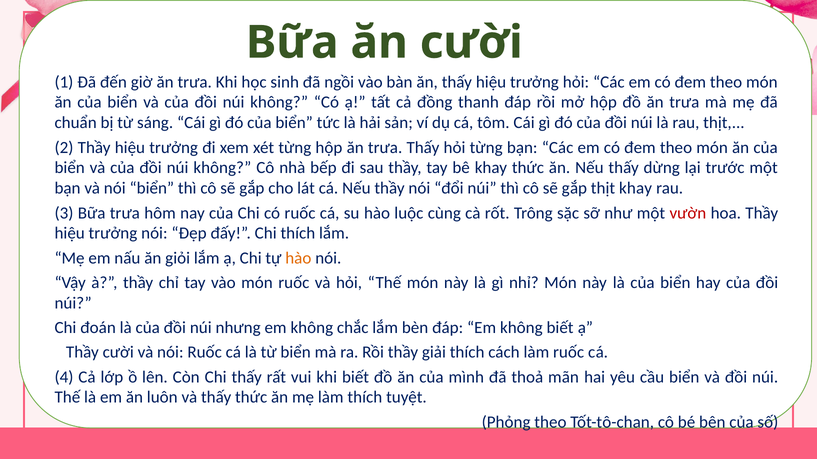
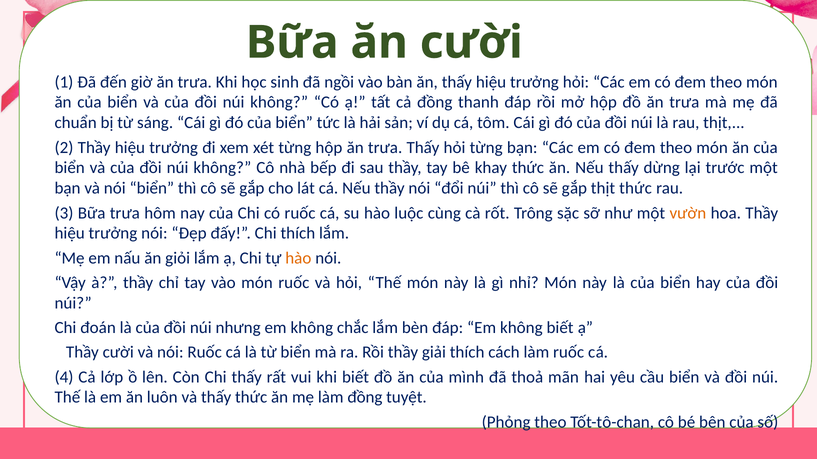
thịt khay: khay -> thức (636, 188)
vườn colour: red -> orange (688, 213)
làm thích: thích -> đồng (365, 398)
